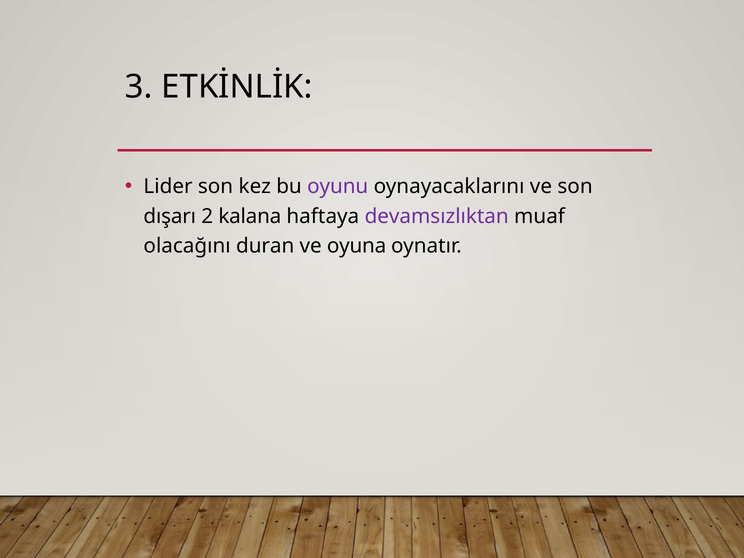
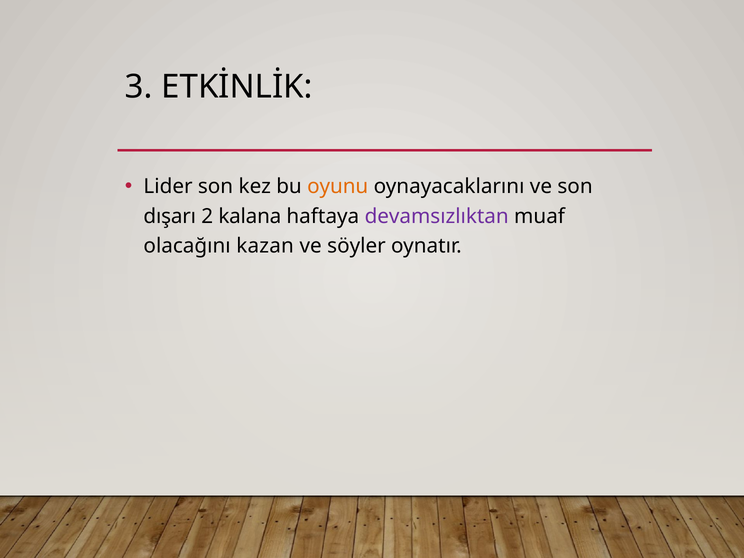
oyunu colour: purple -> orange (338, 187)
duran: duran -> kazan (265, 246)
oyuna: oyuna -> söyler (356, 246)
